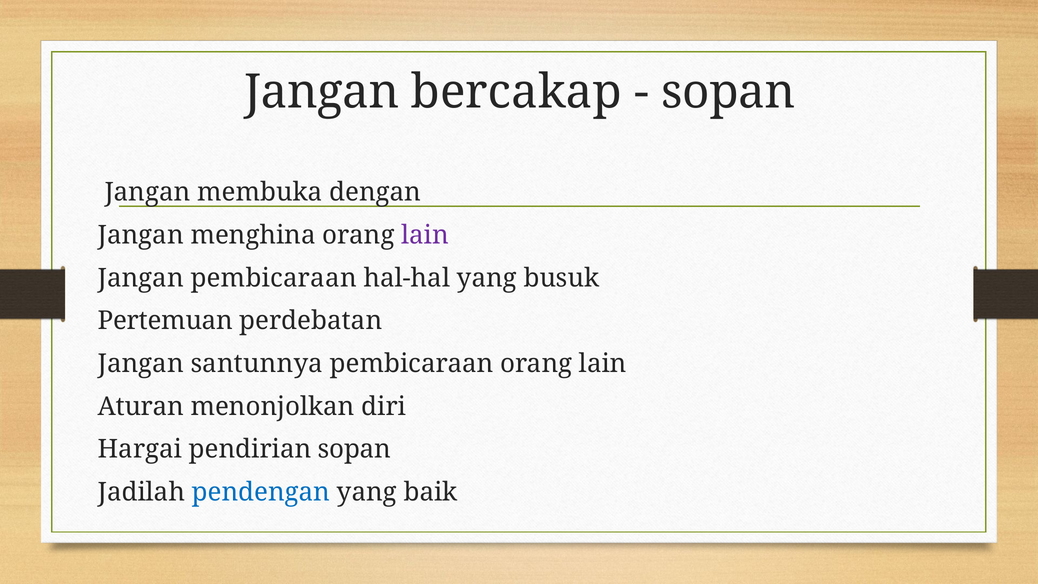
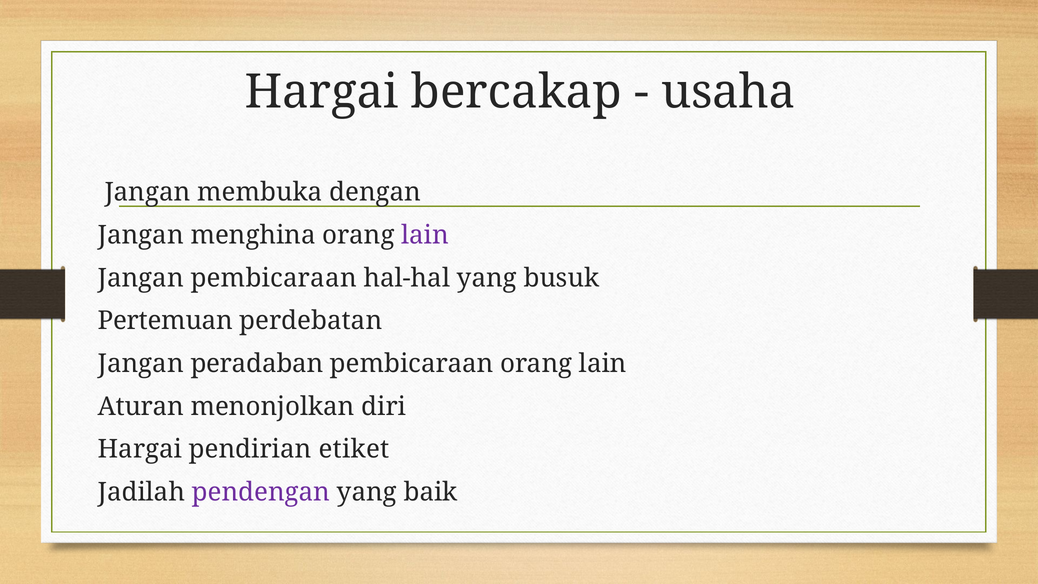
Jangan: Jangan -> Hargai (322, 92)
sopan: sopan -> usaha (728, 92)
santunnya: santunnya -> peradaban (257, 364)
pendirian sopan: sopan -> etiket (354, 449)
pendengan colour: blue -> purple (261, 492)
